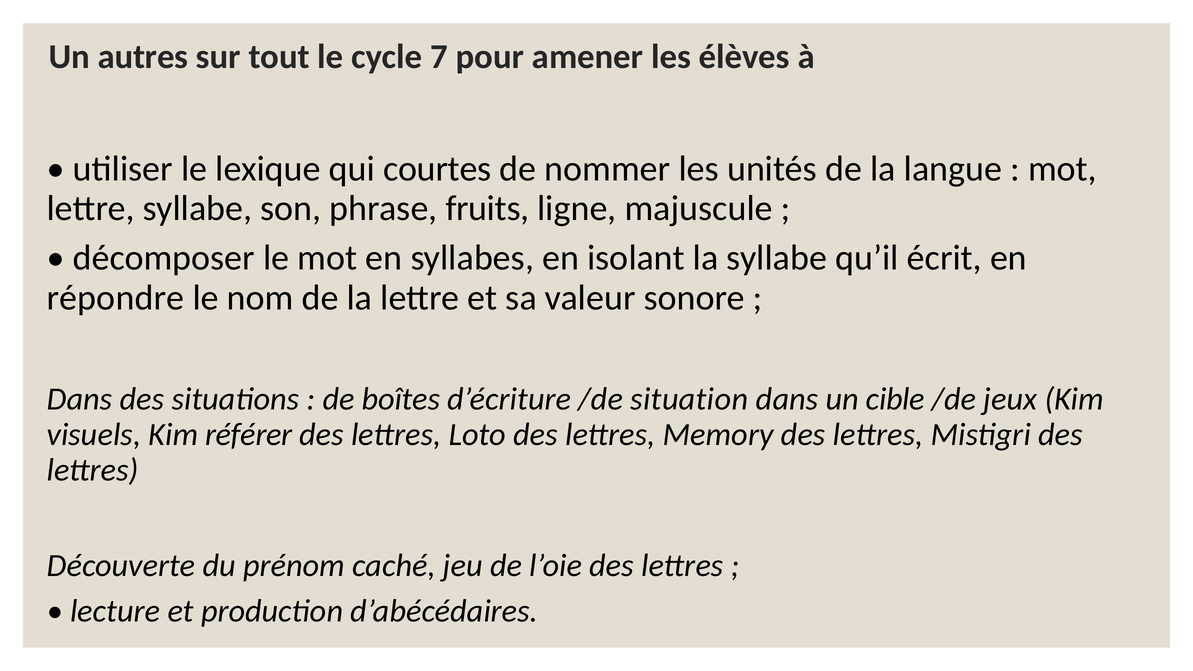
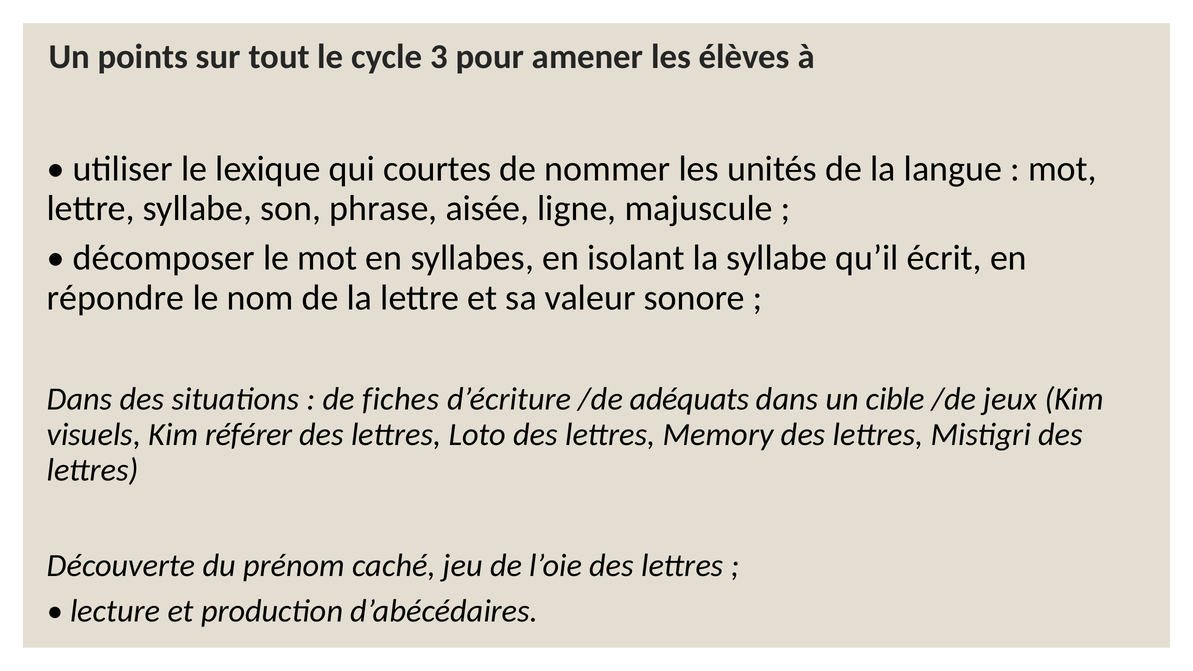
autres: autres -> points (143, 57)
7: 7 -> 3 (439, 57)
fruits: fruits -> aisée (487, 208)
boîtes: boîtes -> fiches (401, 399)
situation: situation -> adéquats (690, 399)
